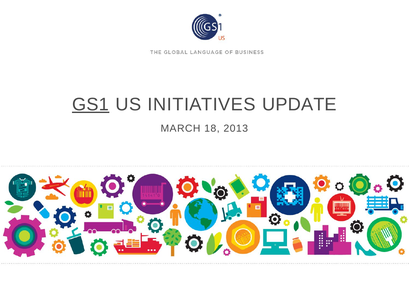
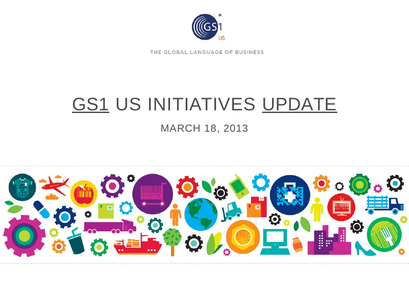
UPDATE underline: none -> present (299, 105)
